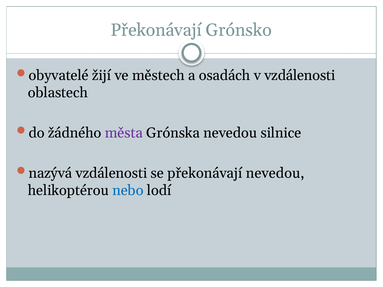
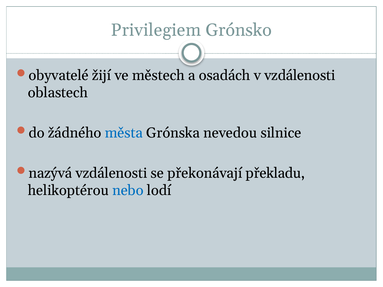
Překonávají: Překonávají -> Privilegiem (156, 30)
města colour: purple -> blue (124, 133)
překonávají nevedou: nevedou -> překladu (275, 173)
